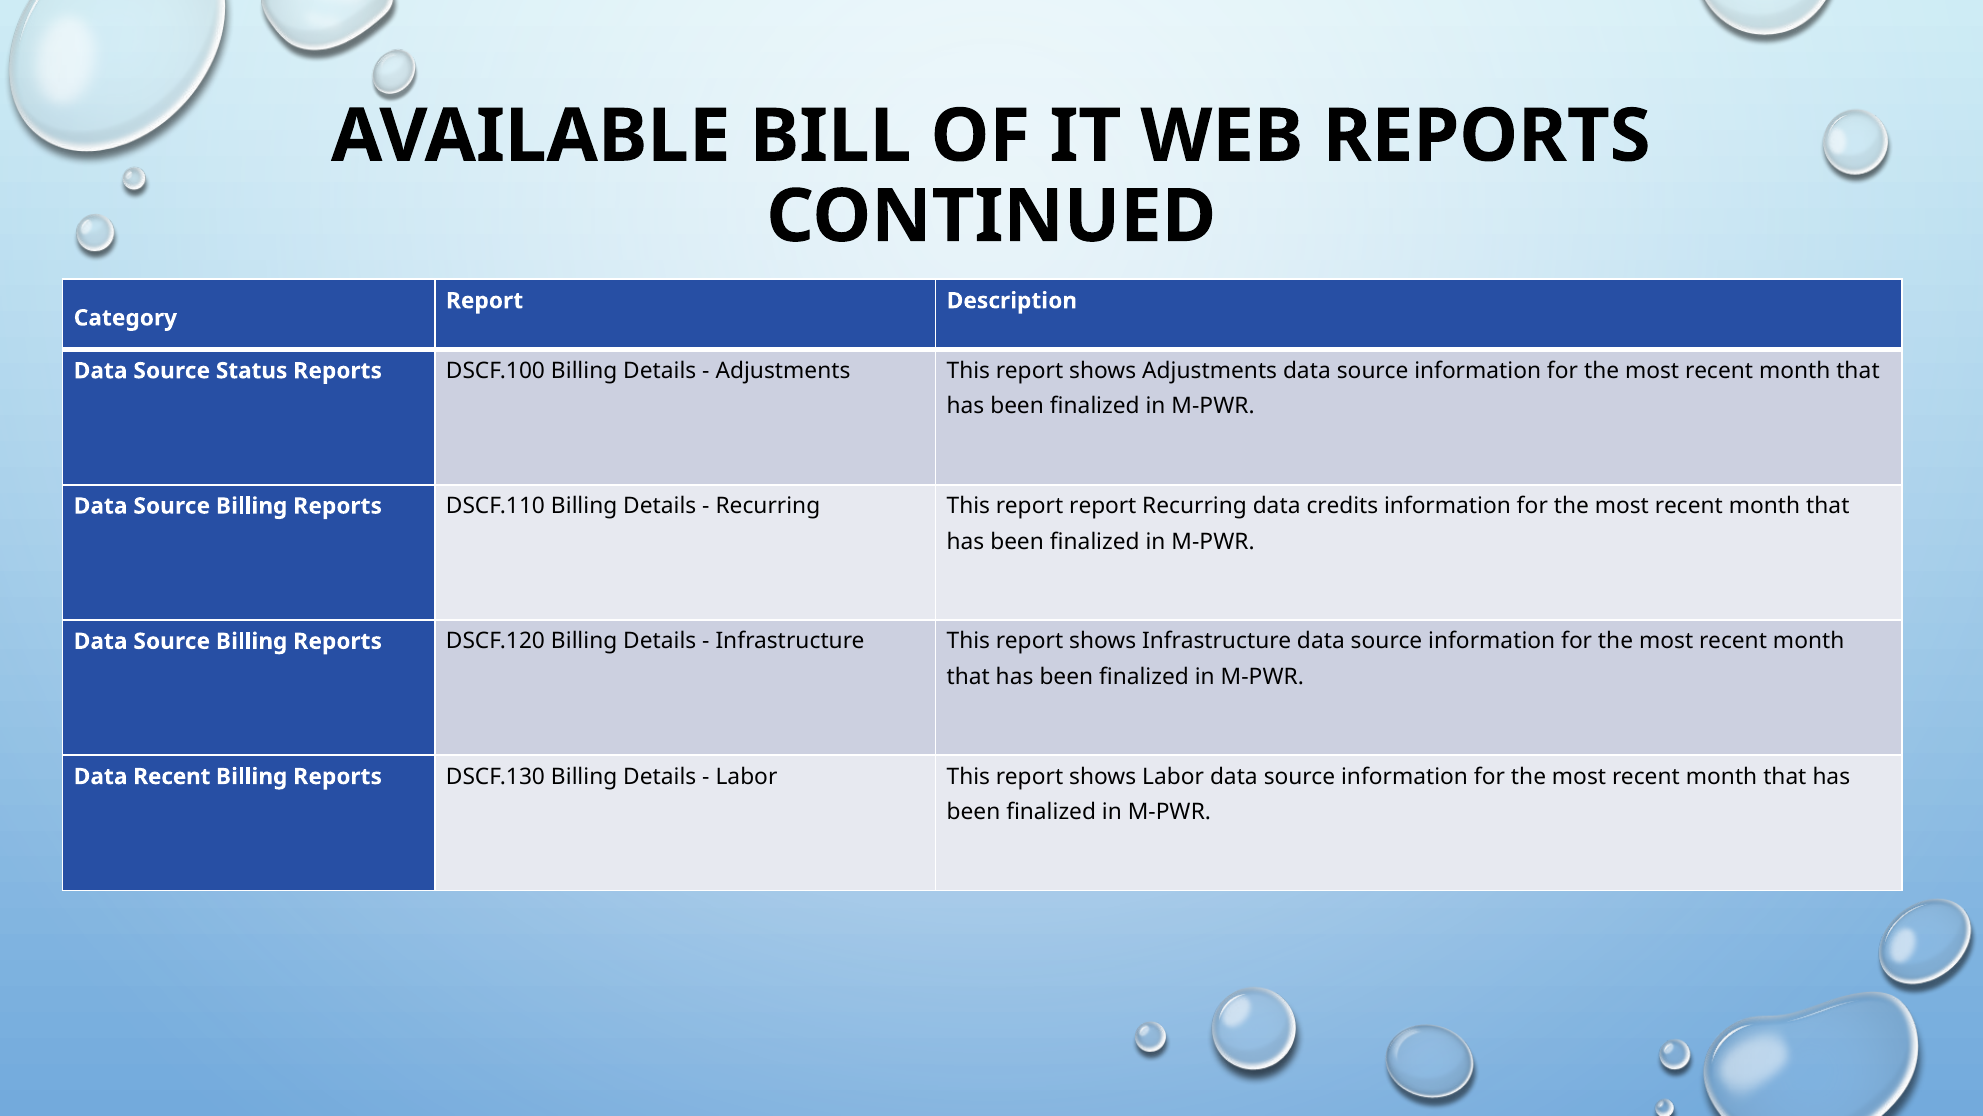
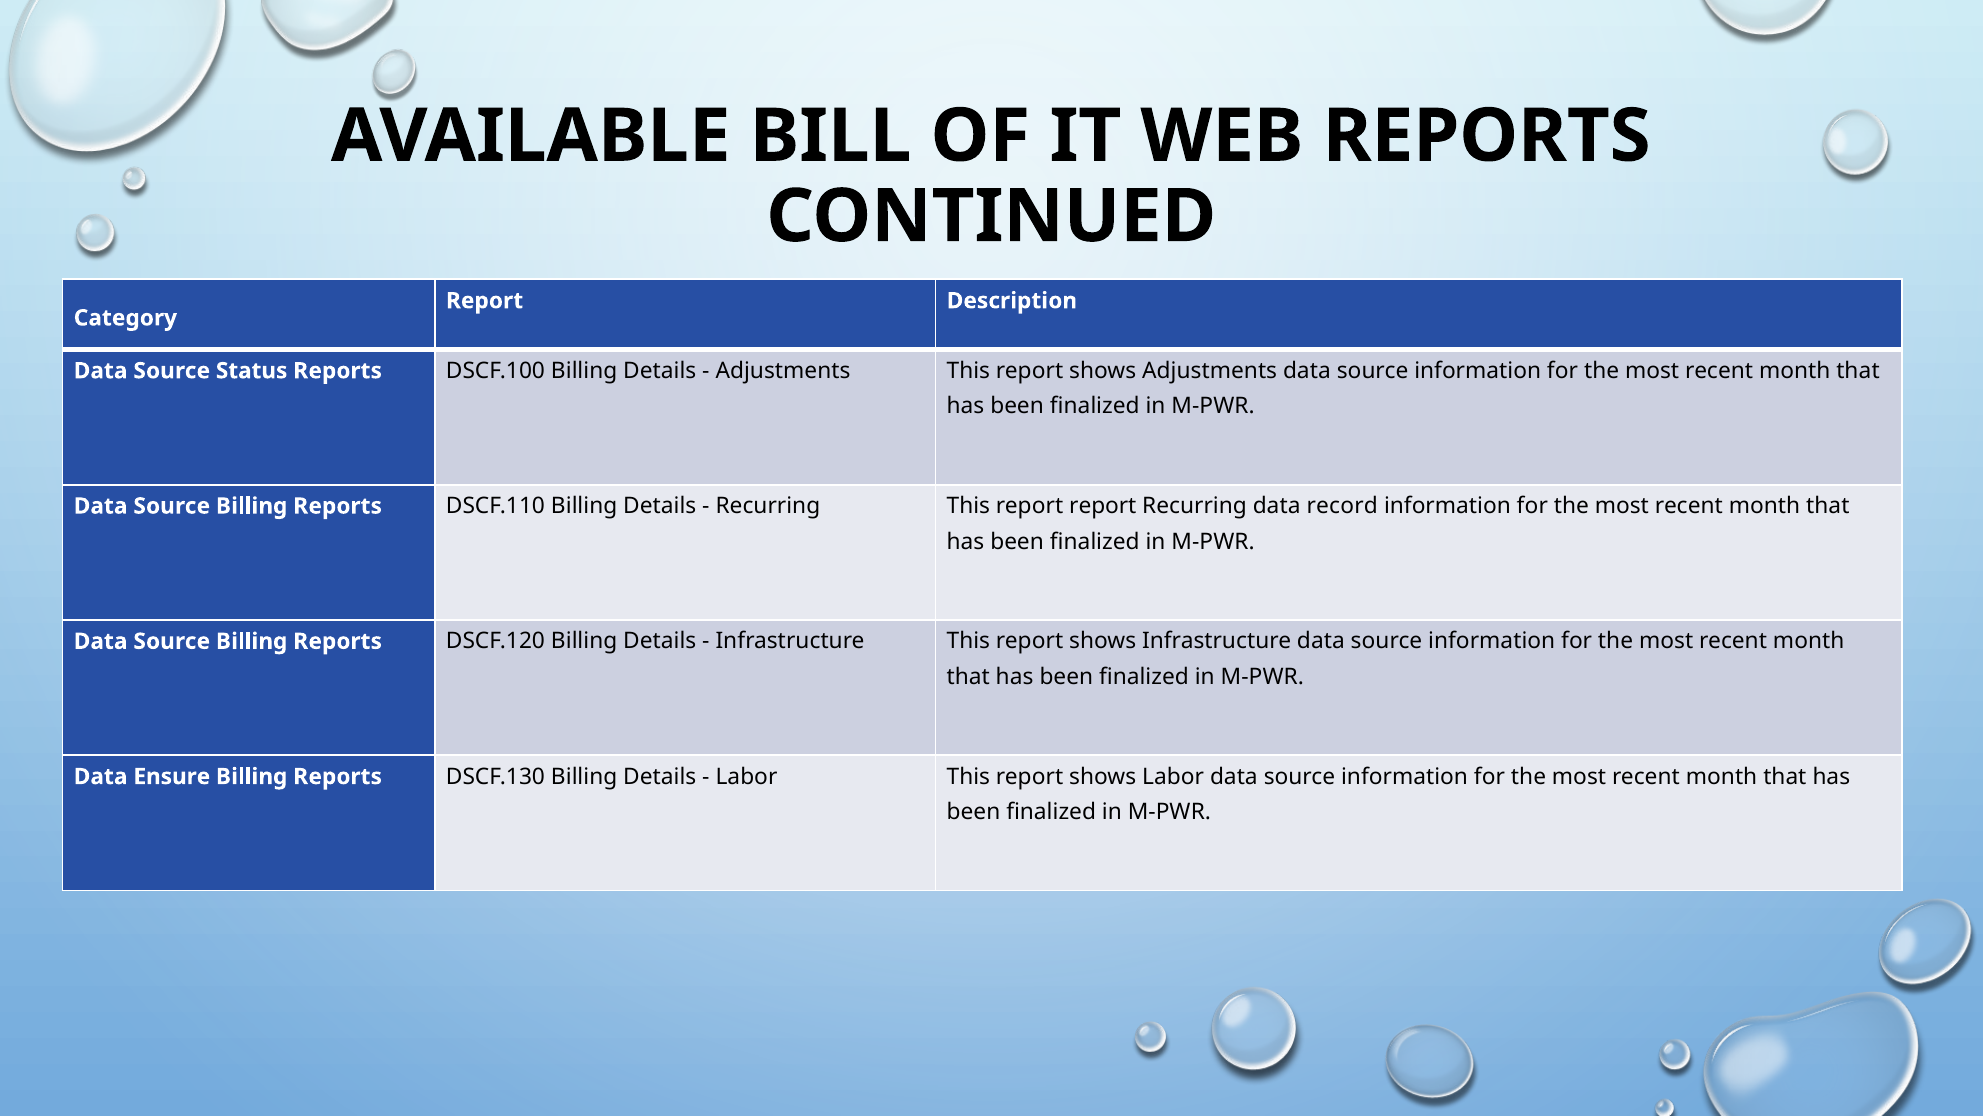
credits: credits -> record (1342, 506)
Data Recent: Recent -> Ensure (172, 776)
